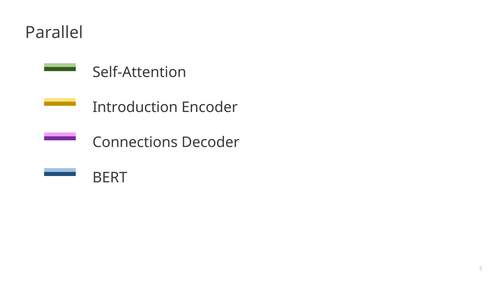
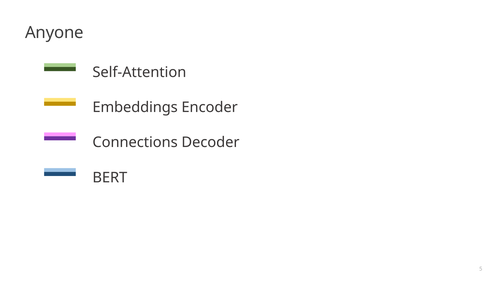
Parallel: Parallel -> Anyone (54, 33)
Introduction: Introduction -> Embeddings (135, 108)
